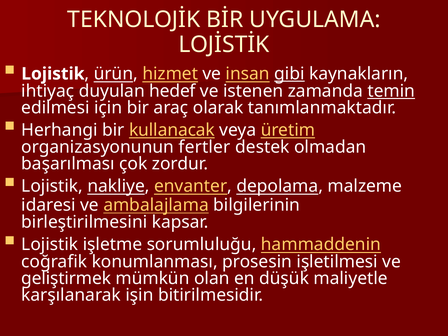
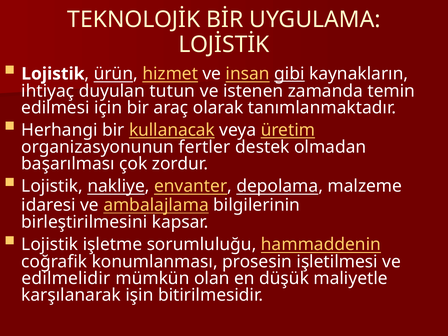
hedef: hedef -> tutun (172, 91)
temin underline: present -> none (391, 91)
geliştirmek: geliştirmek -> edilmelidir (66, 278)
